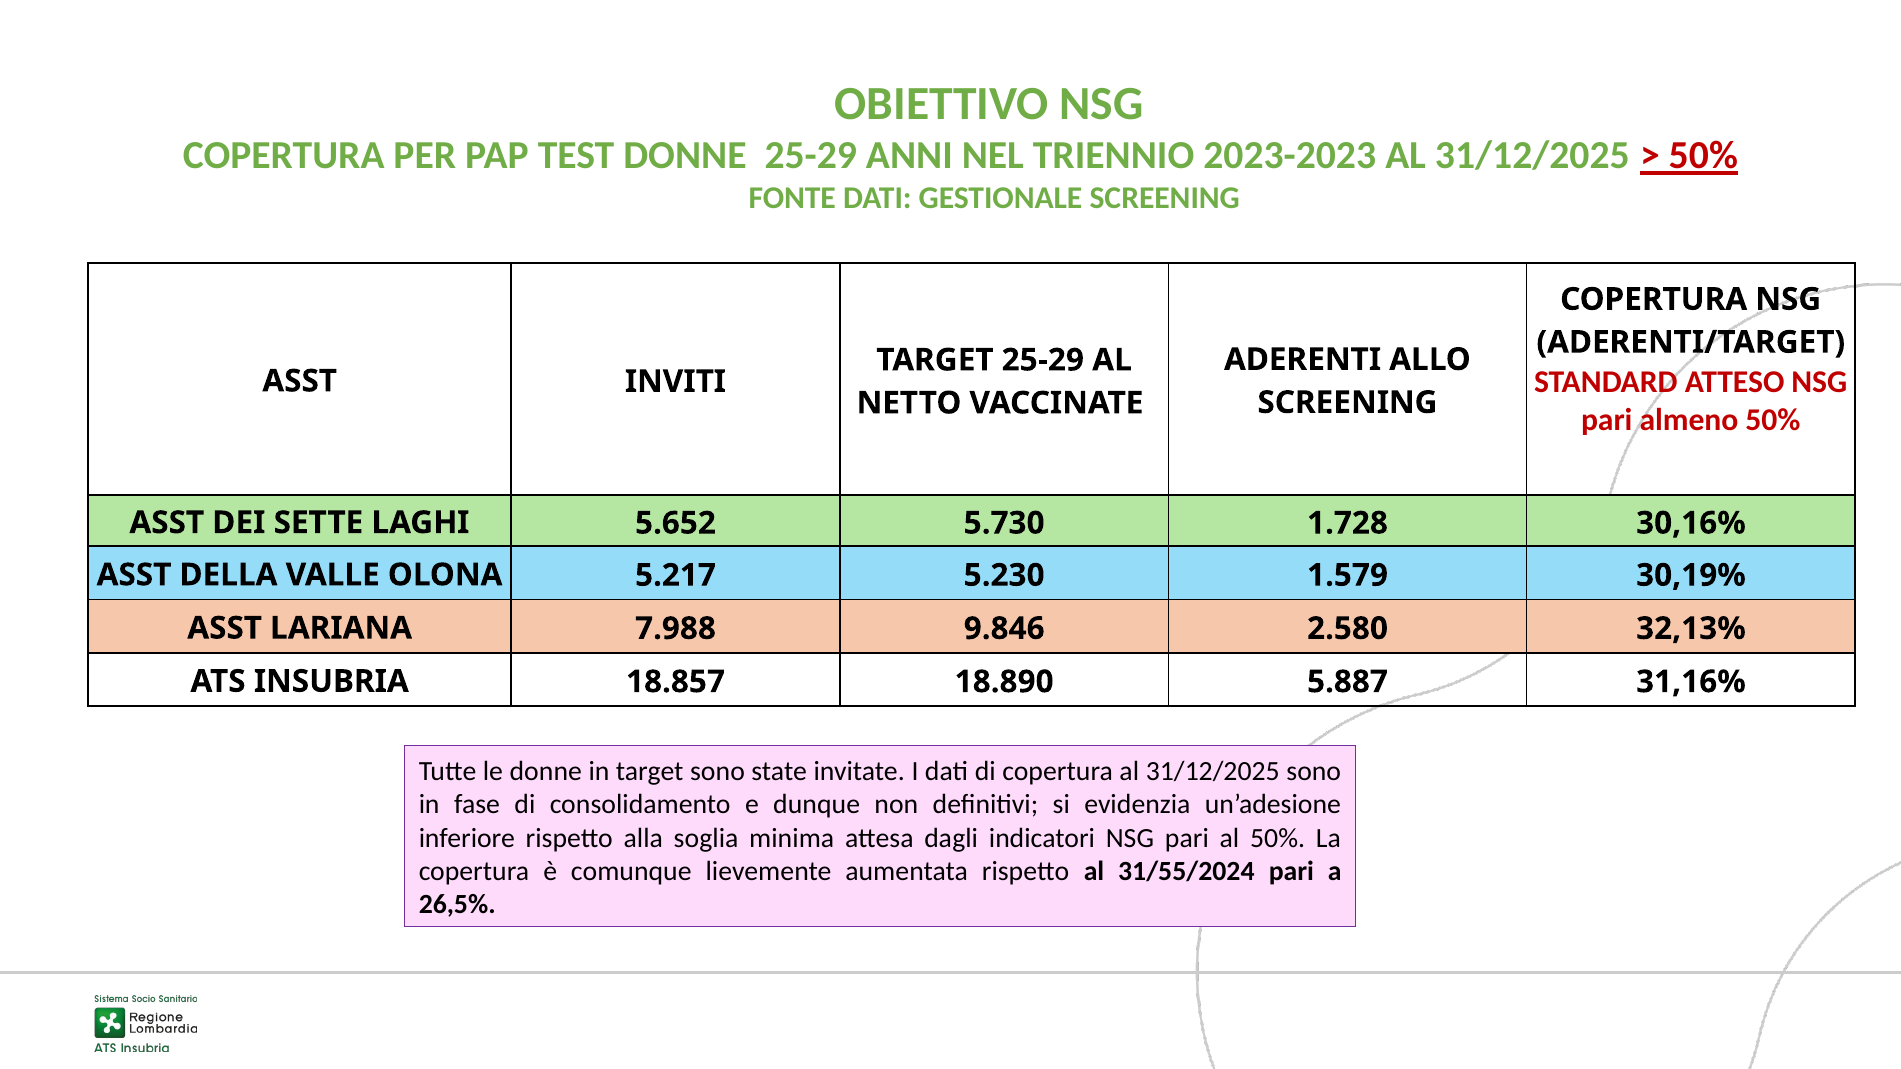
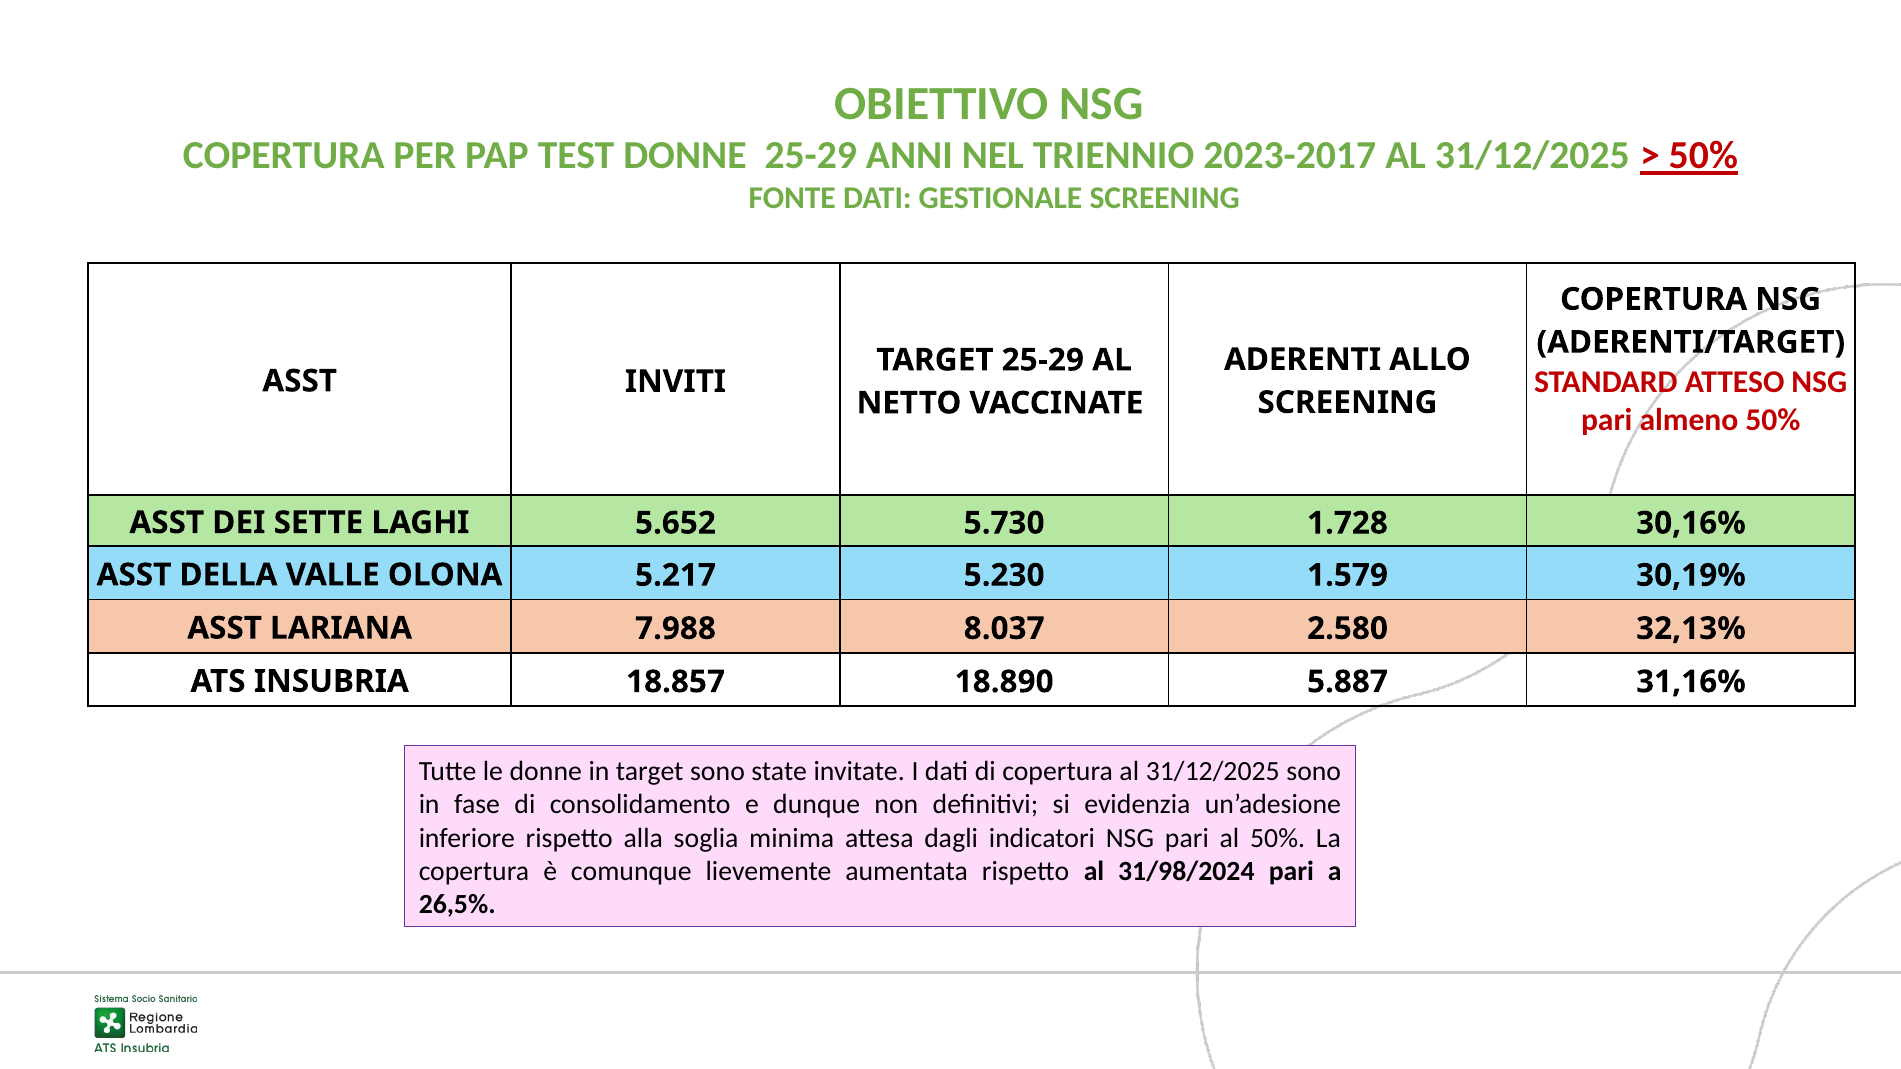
2023-2023: 2023-2023 -> 2023-2017 (1290, 156)
9.846: 9.846 -> 8.037 (1004, 629)
31/55/2024: 31/55/2024 -> 31/98/2024 (1186, 871)
